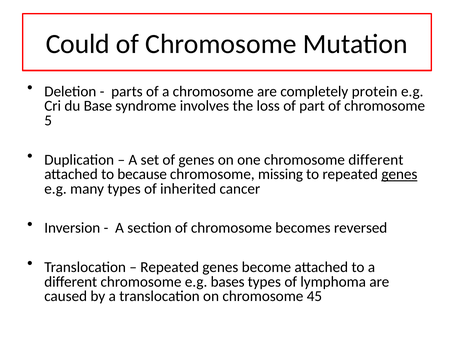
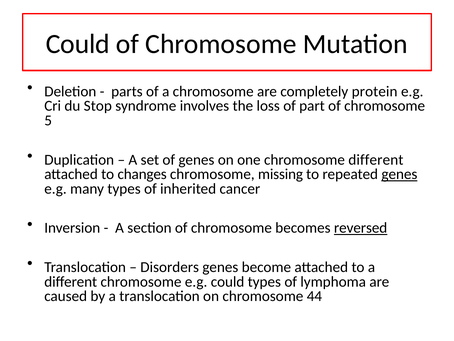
Base: Base -> Stop (98, 106)
because: because -> changes (142, 174)
reversed underline: none -> present (361, 228)
Repeated: Repeated -> Disorders (170, 267)
e.g bases: bases -> could (228, 281)
45: 45 -> 44 (314, 296)
